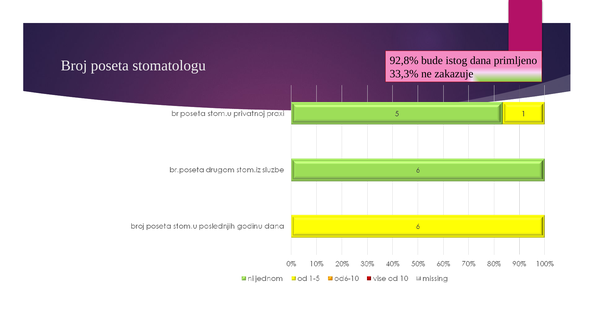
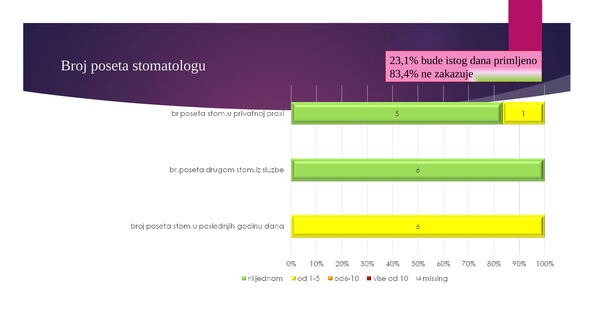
92,8%: 92,8% -> 23,1% (404, 61)
33,3%: 33,3% -> 83,4% (404, 74)
